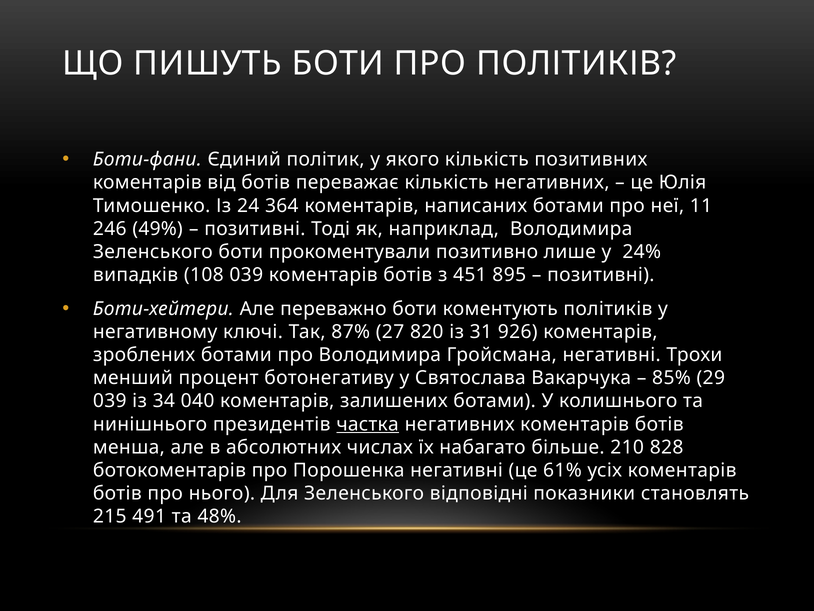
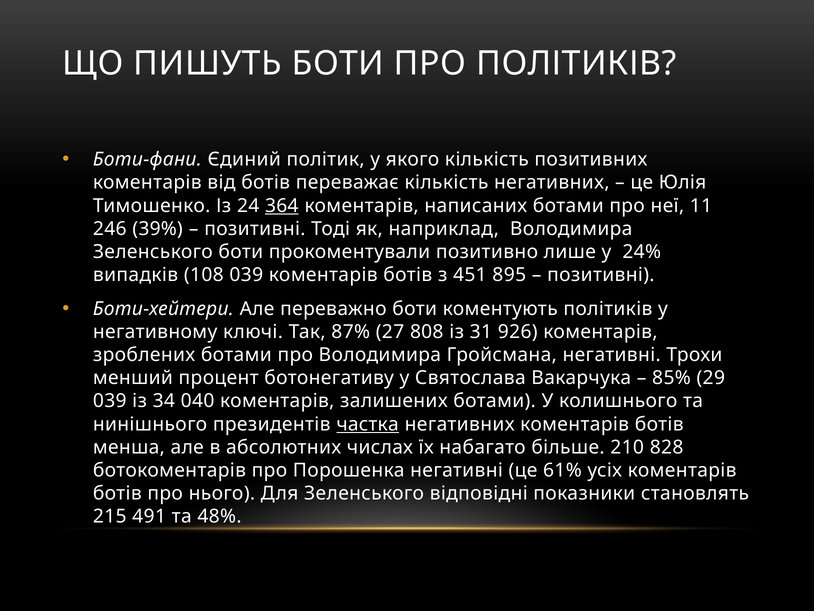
364 underline: none -> present (282, 206)
49%: 49% -> 39% (158, 229)
820: 820 -> 808 (427, 332)
